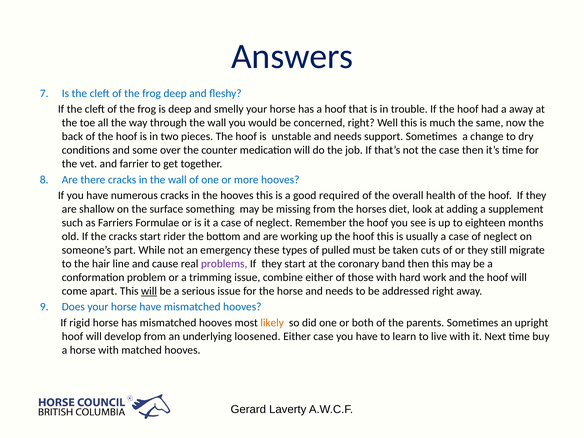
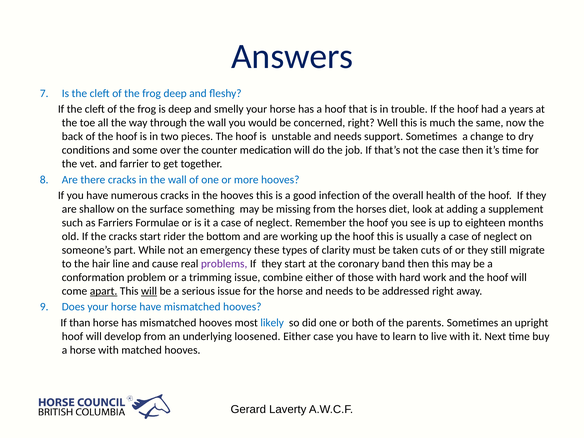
a away: away -> years (521, 109)
required: required -> infection (339, 196)
pulled: pulled -> clarity (336, 250)
apart underline: none -> present (104, 291)
rigid: rigid -> than (80, 323)
likely colour: orange -> blue (272, 323)
